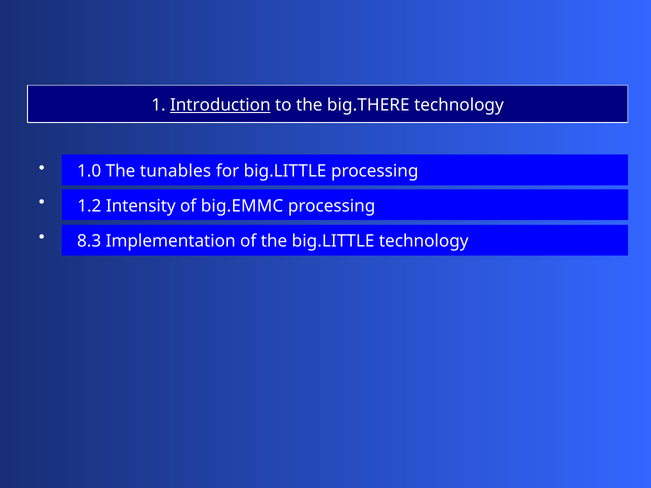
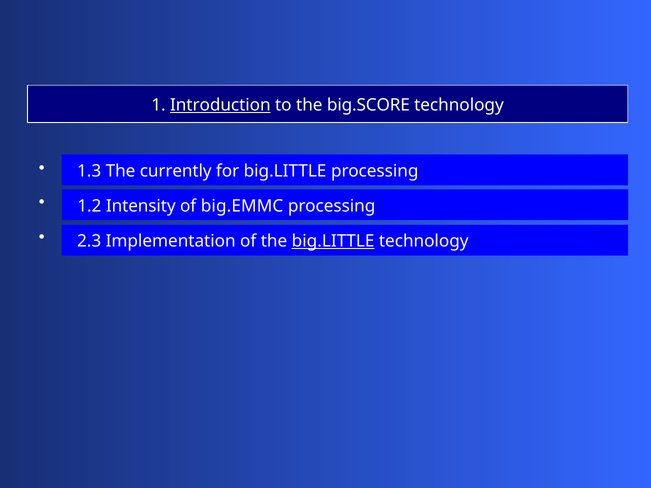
big.THERE: big.THERE -> big.SCORE (368, 105)
1.0: 1.0 -> 1.3 (89, 171)
tunables: tunables -> currently (176, 171)
8.3: 8.3 -> 2.3 (89, 241)
big.LITTLE underline: none -> present (333, 241)
